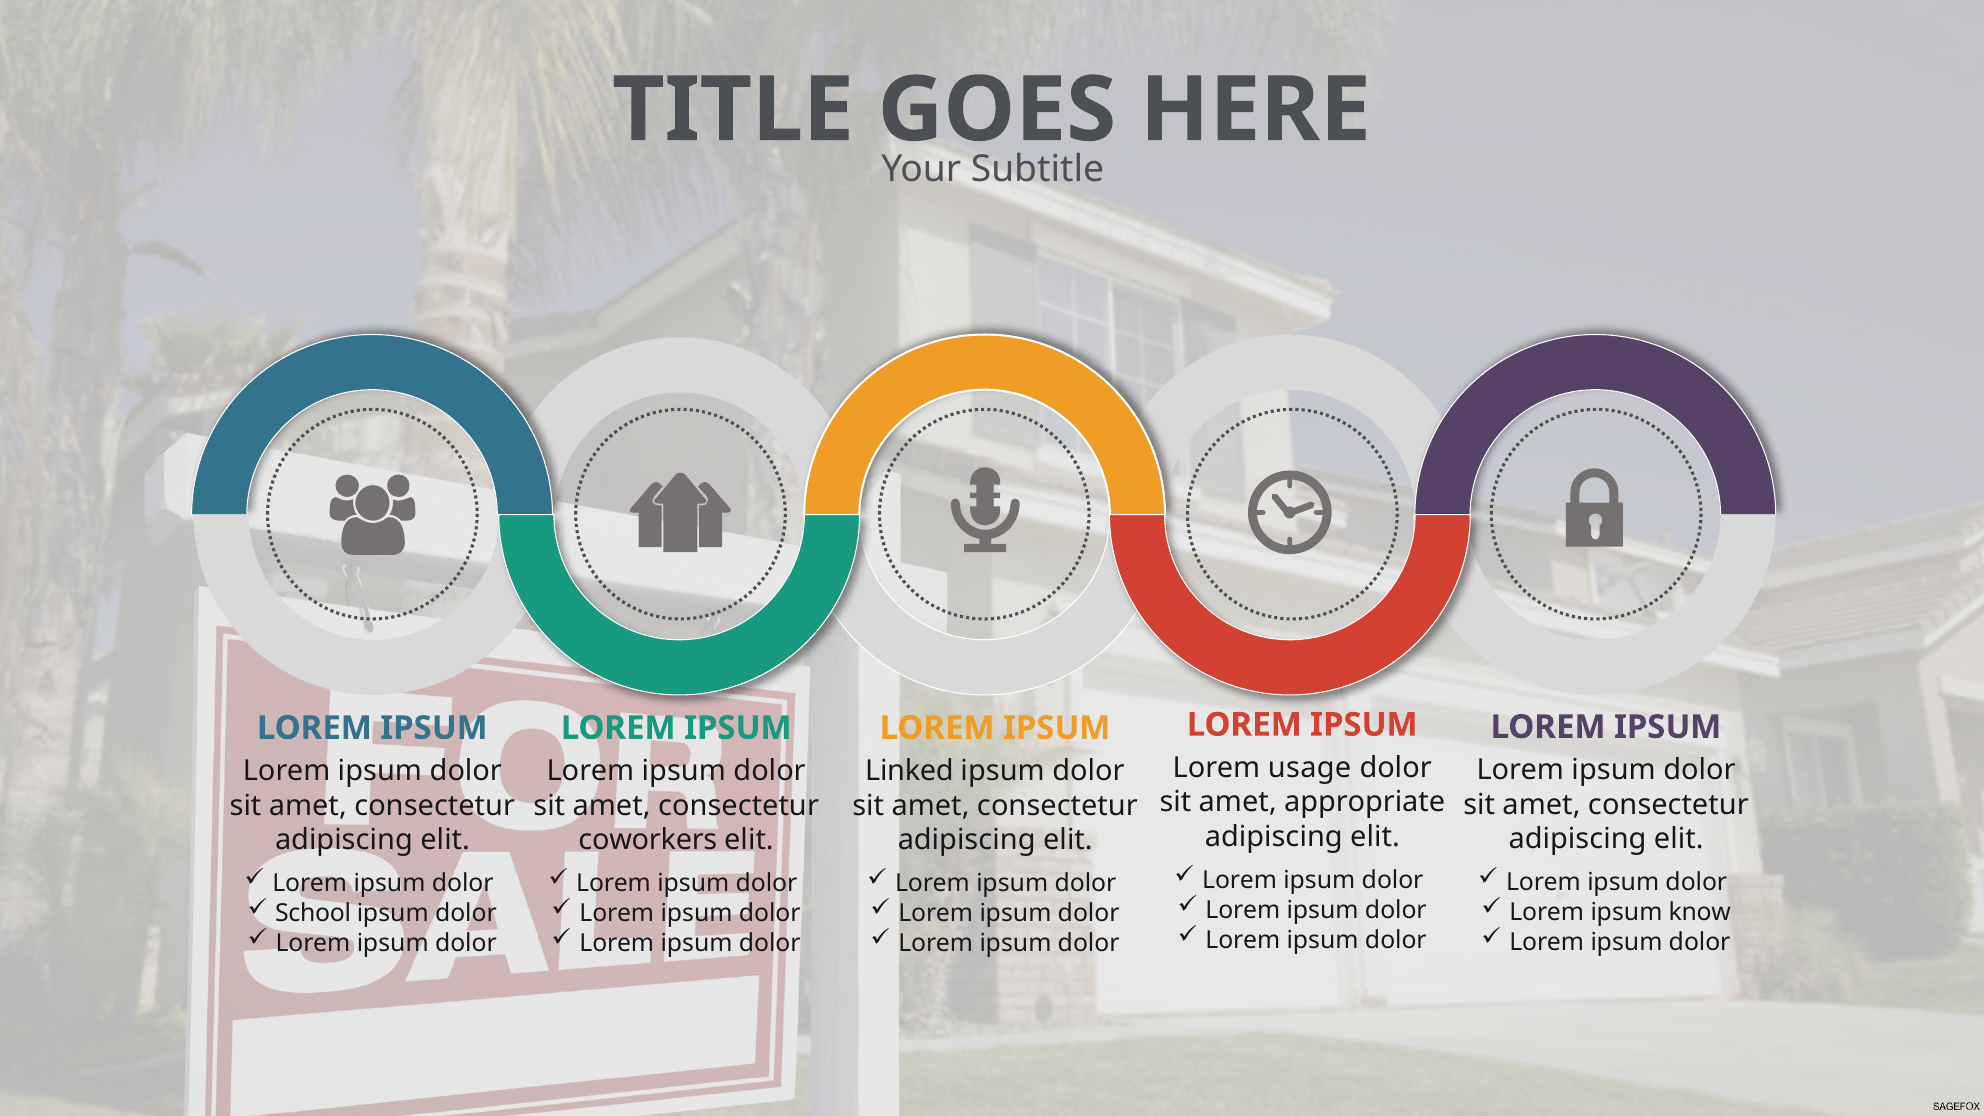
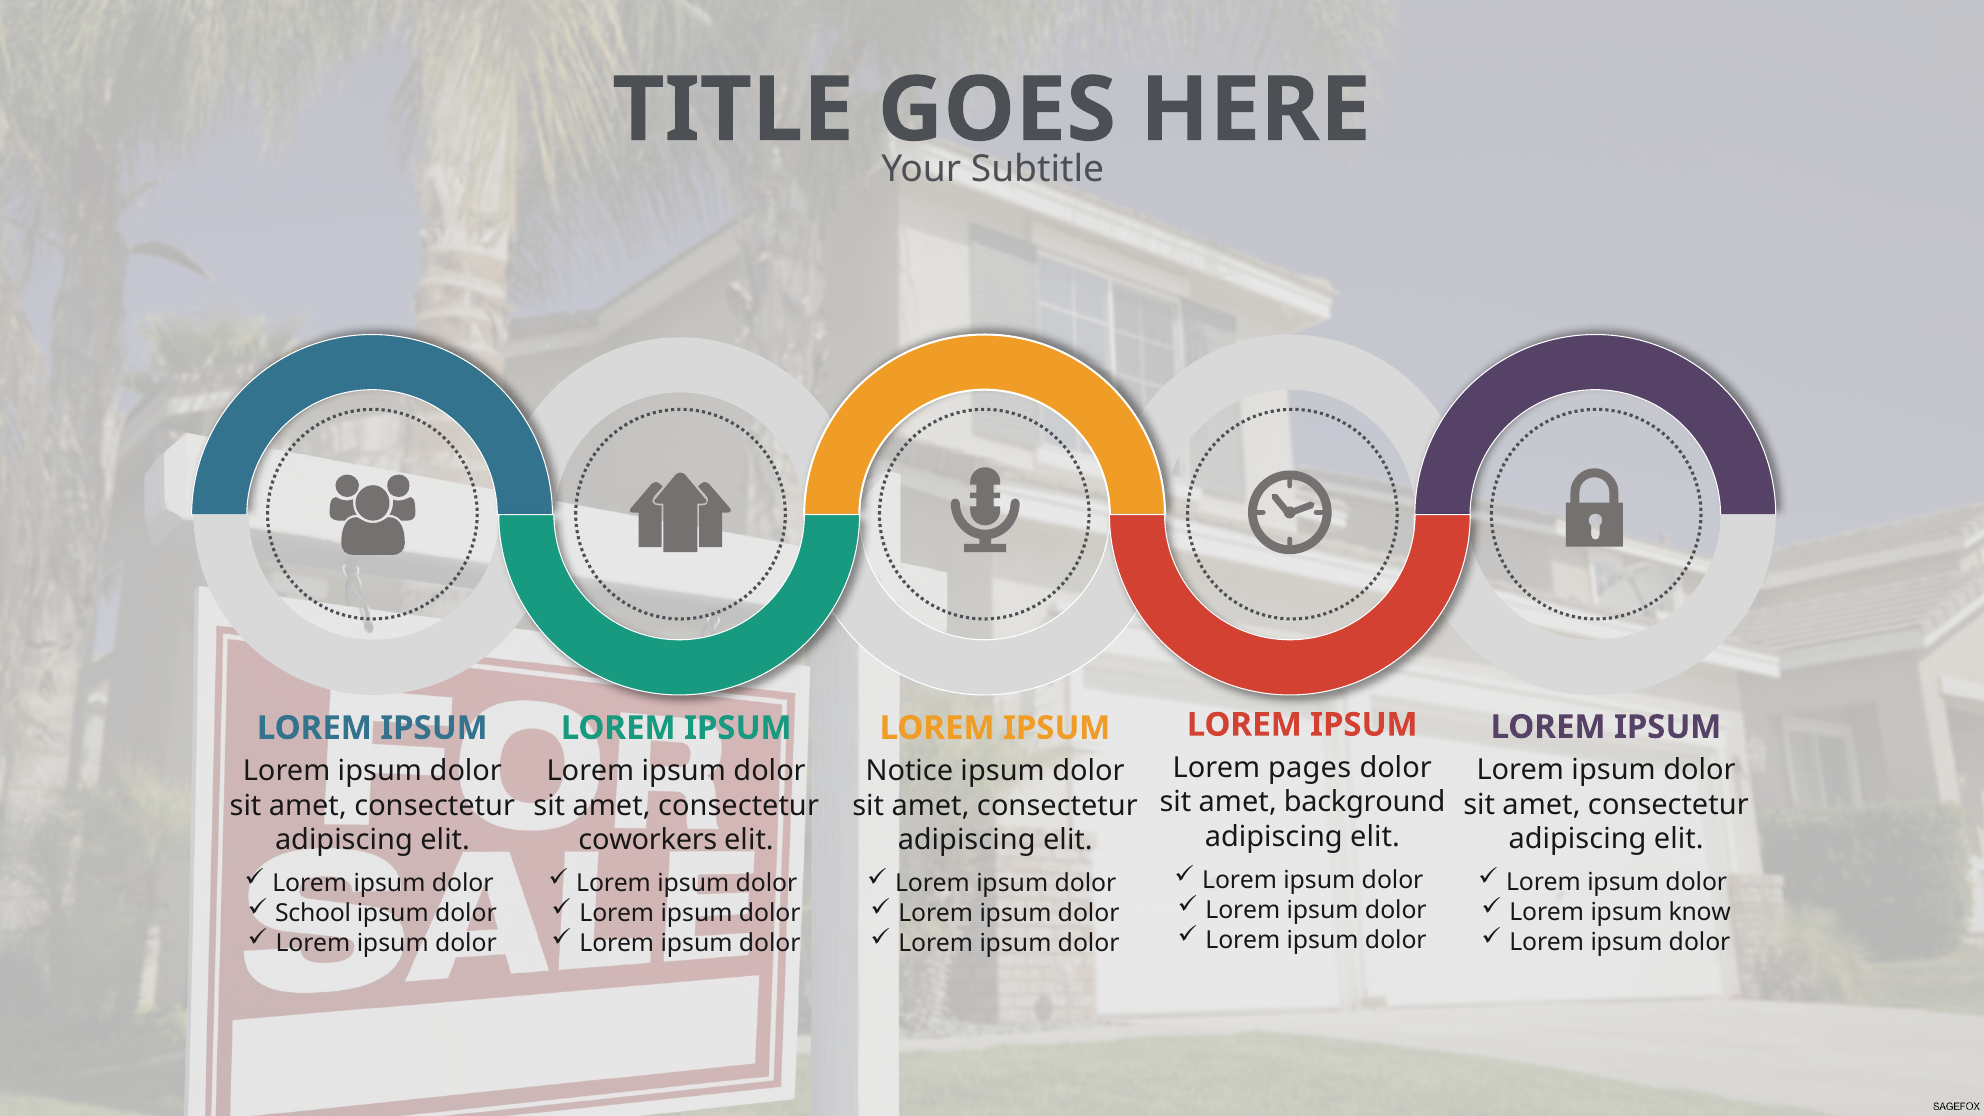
usage: usage -> pages (1310, 767)
Linked: Linked -> Notice (909, 771)
appropriate: appropriate -> background (1365, 802)
